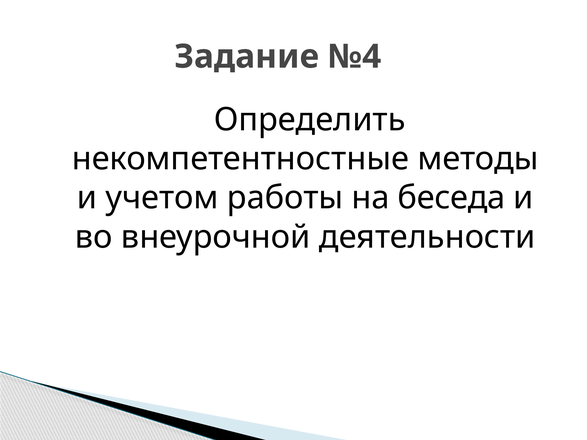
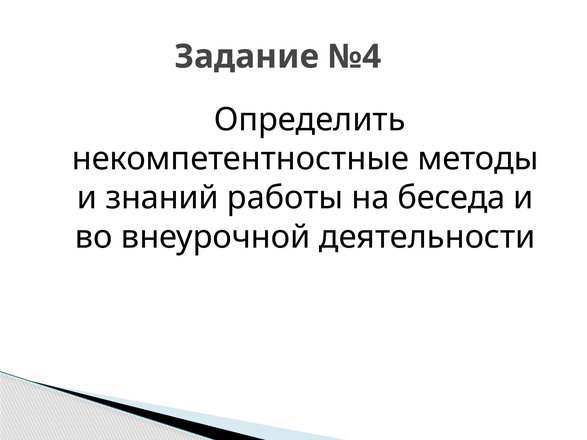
учетом: учетом -> знаний (162, 198)
